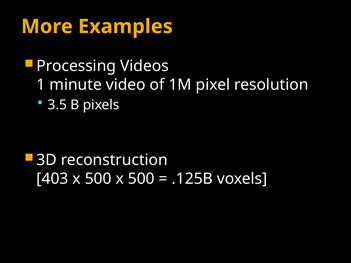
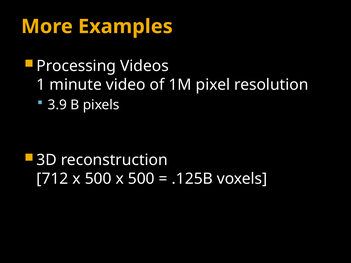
3.5: 3.5 -> 3.9 (57, 105)
403: 403 -> 712 (52, 179)
